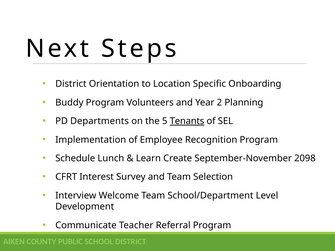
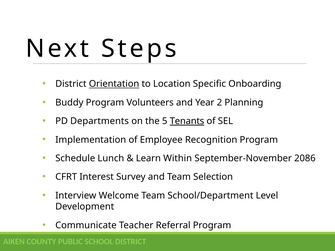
Orientation underline: none -> present (114, 84)
Create: Create -> Within (178, 158)
2098: 2098 -> 2086 (305, 158)
